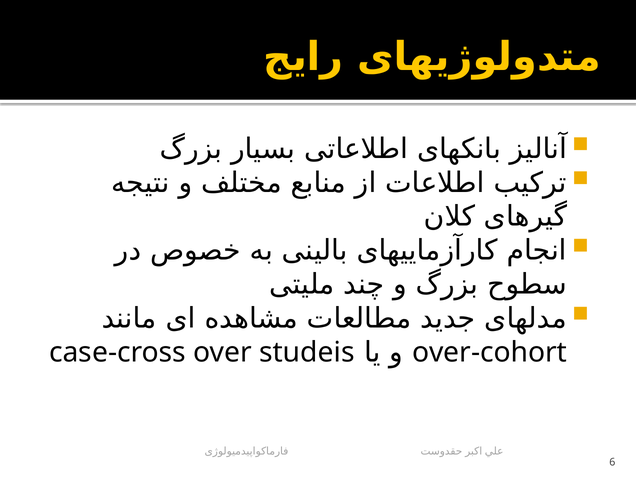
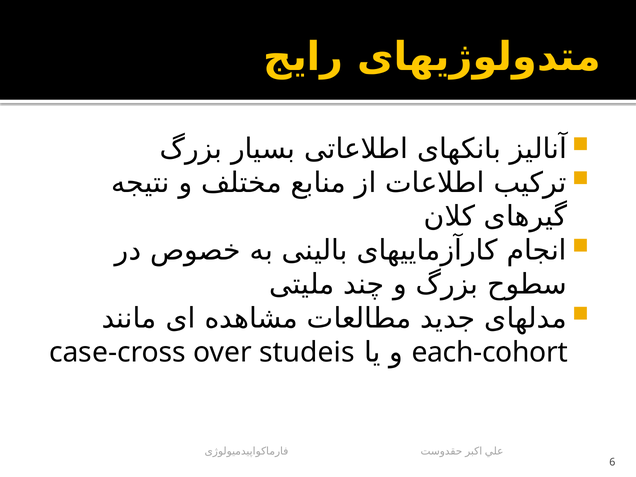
over-cohort: over-cohort -> each-cohort (490, 352)
